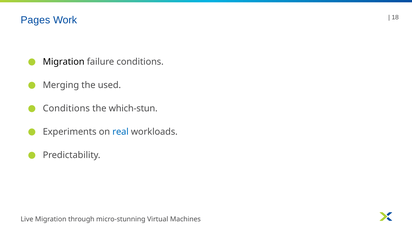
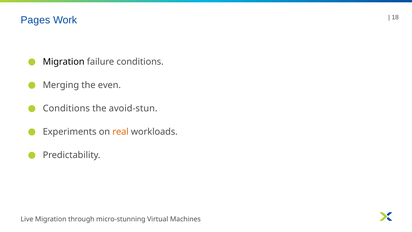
used: used -> even (109, 85)
which-stun: which-stun -> avoid-stun (133, 108)
real colour: blue -> orange (121, 132)
